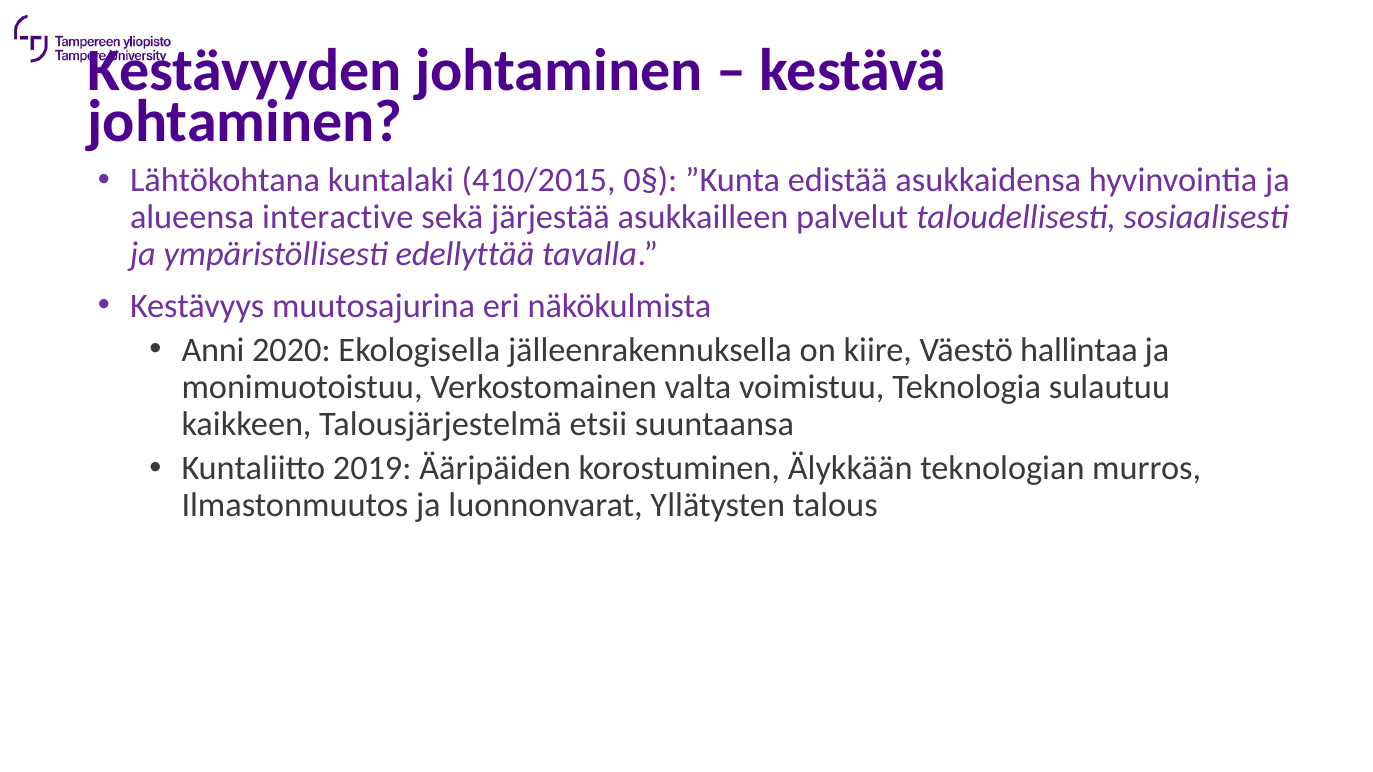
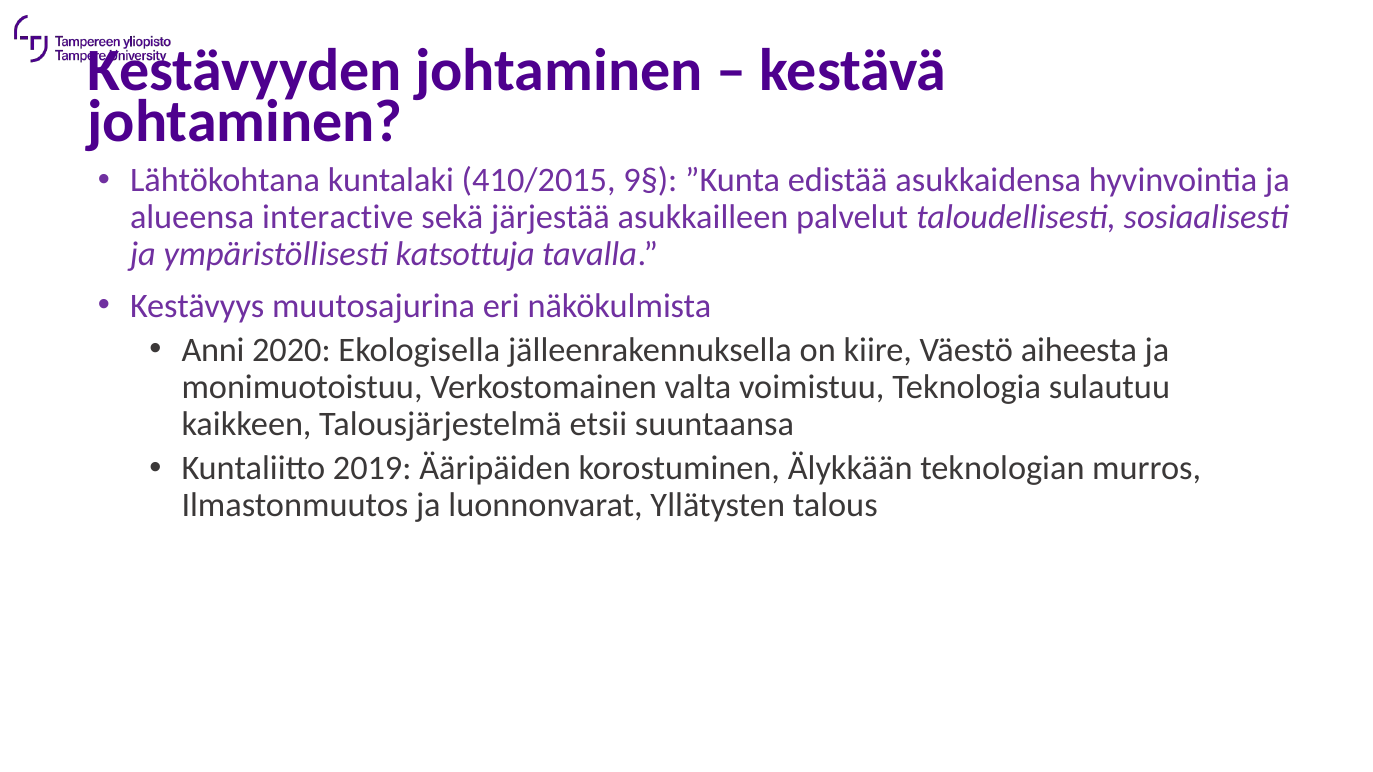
0§: 0§ -> 9§ (650, 180)
edellyttää: edellyttää -> katsottuja (465, 254)
hallintaa: hallintaa -> aiheesta (1079, 350)
